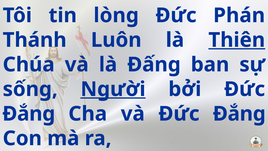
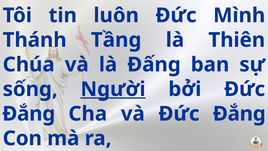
lòng: lòng -> luôn (116, 15)
Phán: Phán -> Mình (239, 15)
Luôn: Luôn -> Tầng (116, 40)
Thiên underline: present -> none (237, 40)
